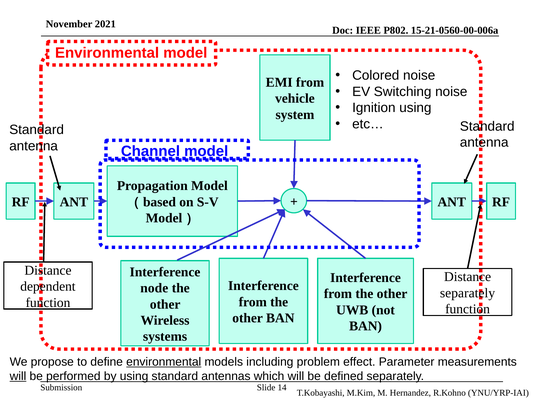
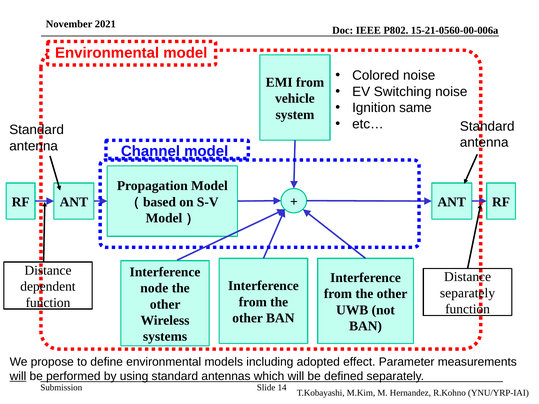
Ignition using: using -> same (415, 108)
environmental underline: present -> none (164, 362)
problem: problem -> adopted (318, 362)
